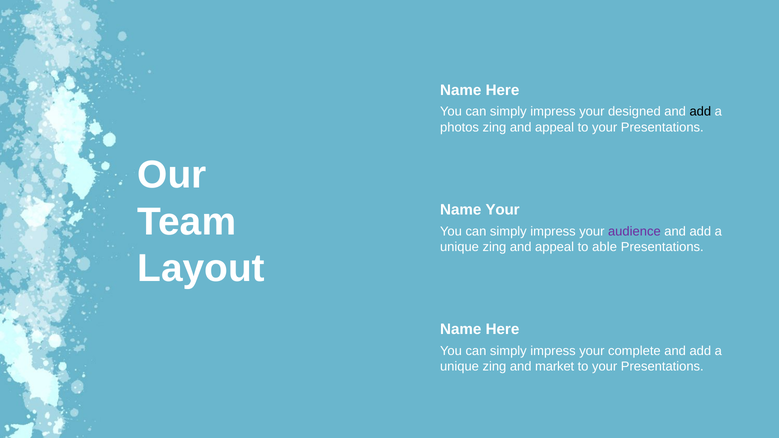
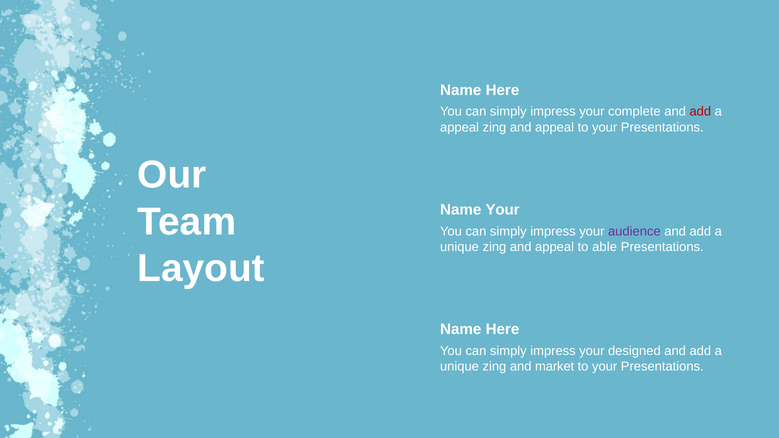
designed: designed -> complete (634, 112)
add colour: black -> red (700, 112)
photos: photos -> appeal (460, 127)
complete: complete -> designed (634, 351)
